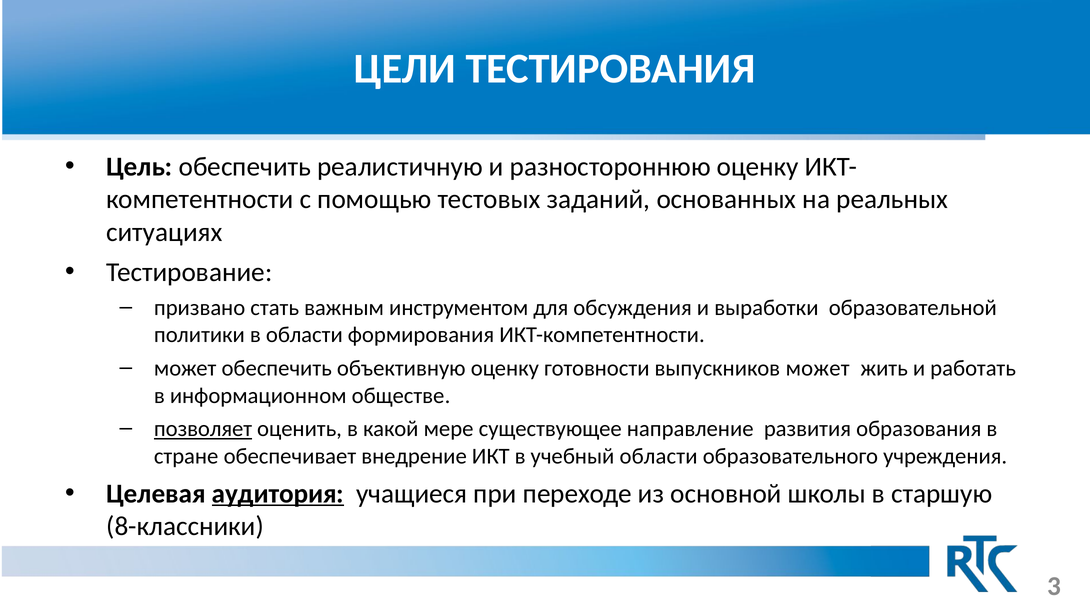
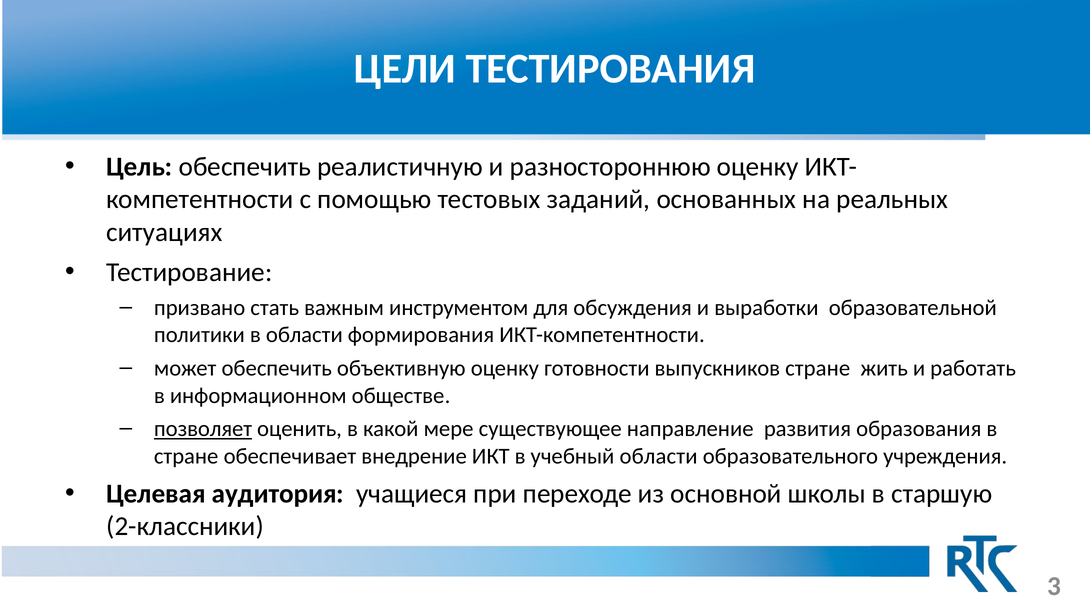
выпускников может: может -> стране (818, 368)
аудитория underline: present -> none (278, 494)
8-классники: 8-классники -> 2-классники (185, 526)
